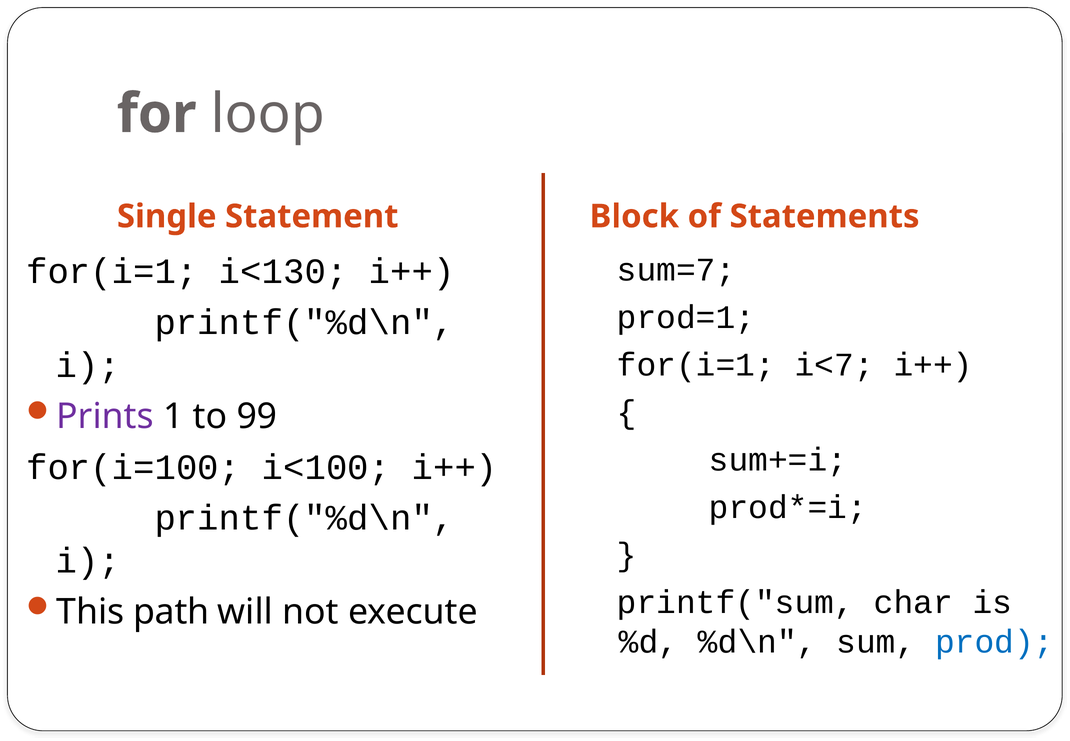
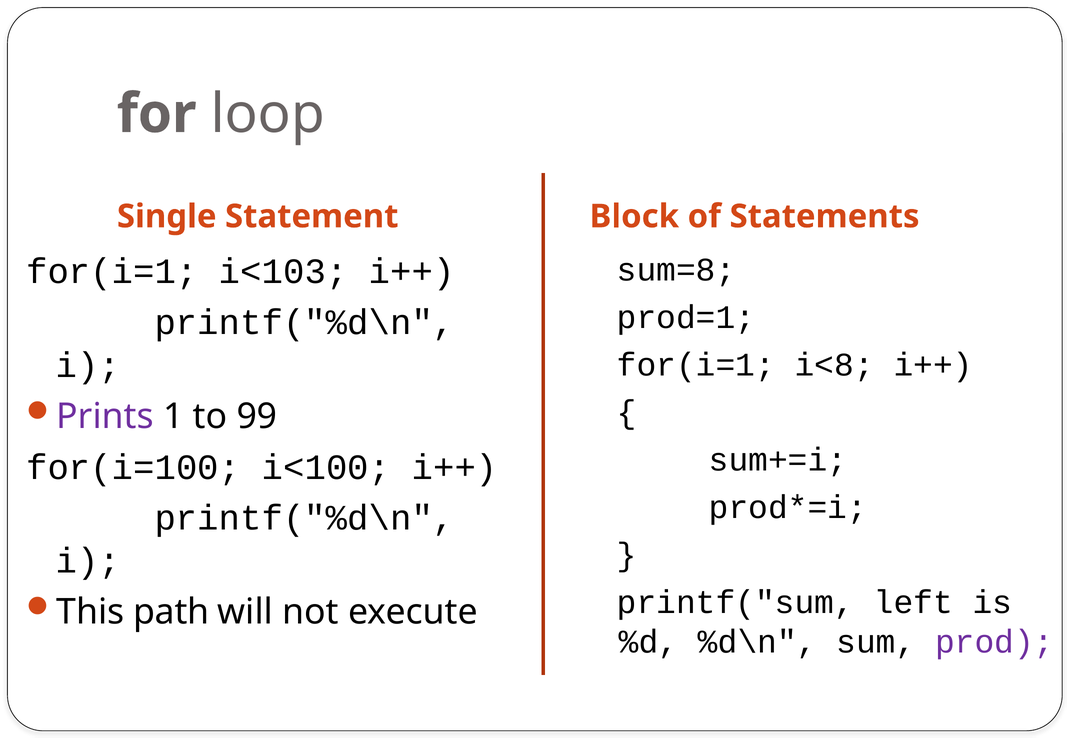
sum=7: sum=7 -> sum=8 (676, 270)
i<130: i<130 -> i<103 (283, 272)
i<7: i<7 -> i<8 (834, 365)
char: char -> left (913, 602)
prod colour: blue -> purple (994, 642)
